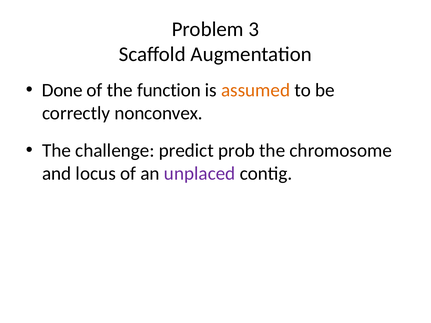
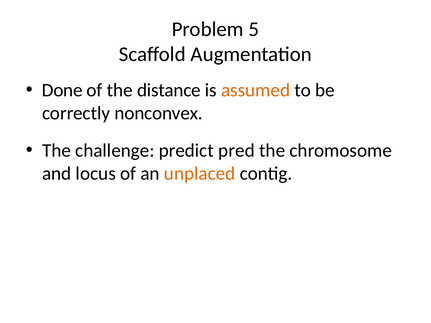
3: 3 -> 5 (254, 29)
function: function -> distance (169, 90)
prob: prob -> pred (236, 151)
unplaced colour: purple -> orange (200, 174)
